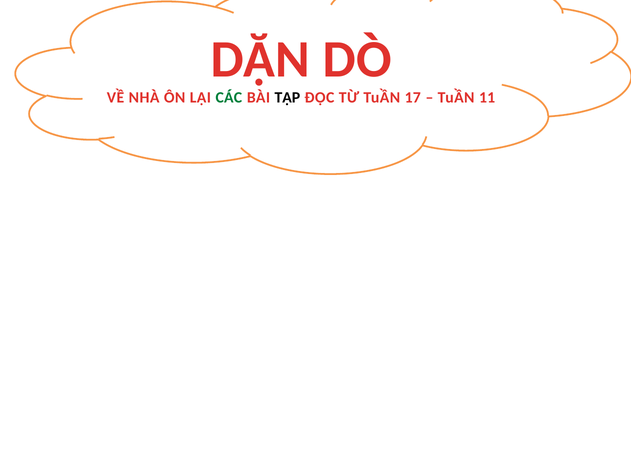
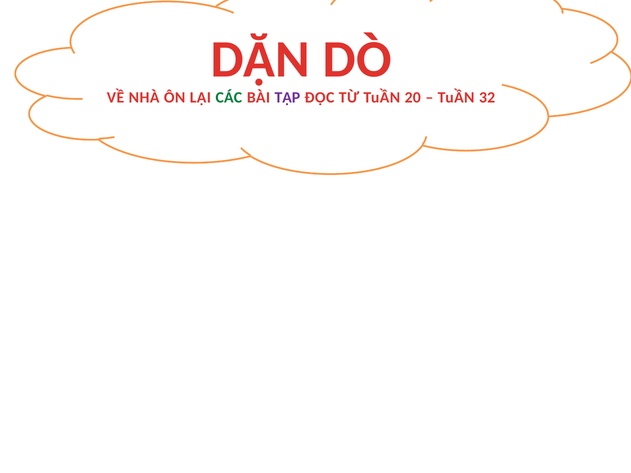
TẬP colour: black -> purple (287, 98)
17: 17 -> 20 (413, 98)
11: 11 -> 32 (487, 98)
